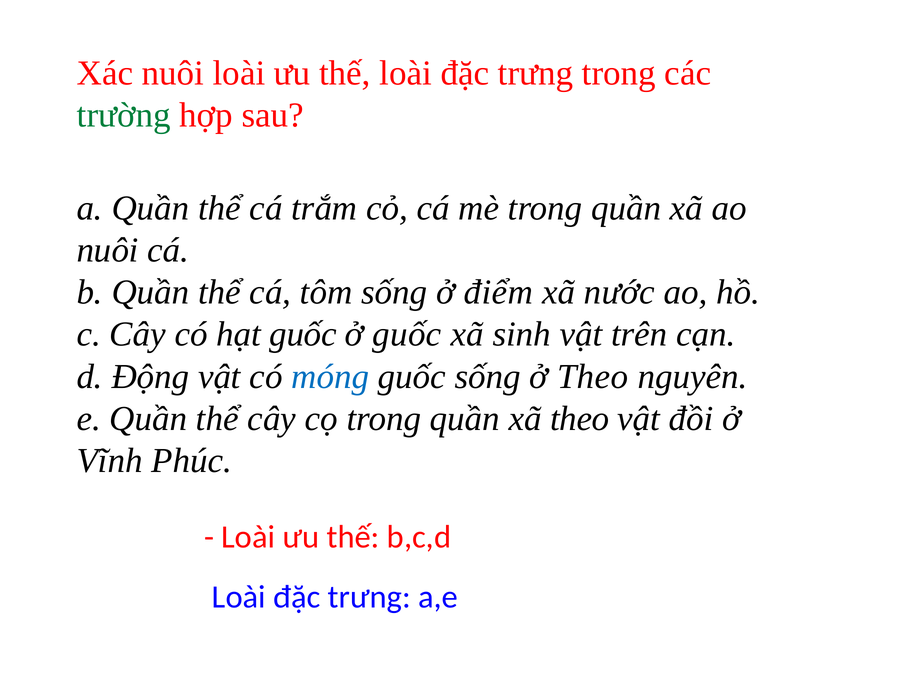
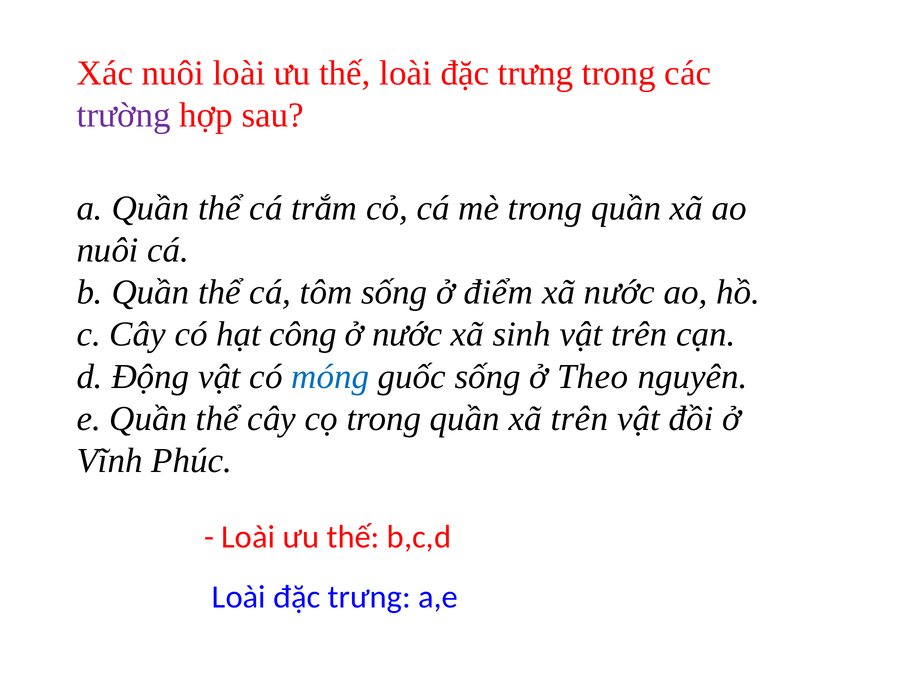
trường colour: green -> purple (124, 115)
hạt guốc: guốc -> công (303, 335)
ở guốc: guốc -> nước (407, 335)
xã theo: theo -> trên (579, 419)
